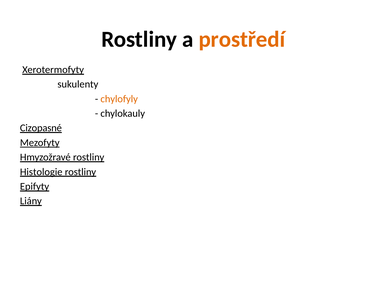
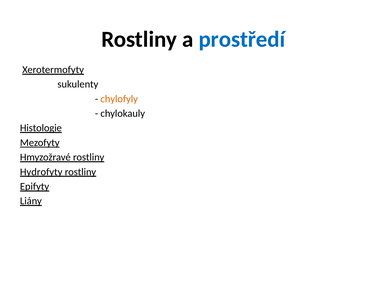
prostředí colour: orange -> blue (242, 39)
Cizopasné: Cizopasné -> Histologie (41, 128)
Histologie: Histologie -> Hydrofyty (41, 172)
